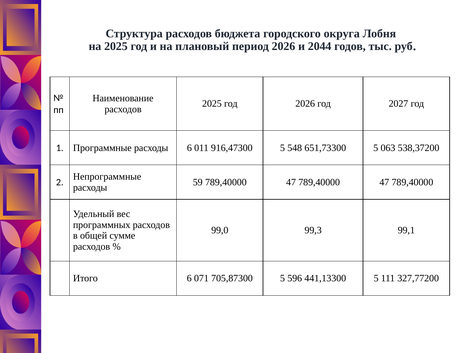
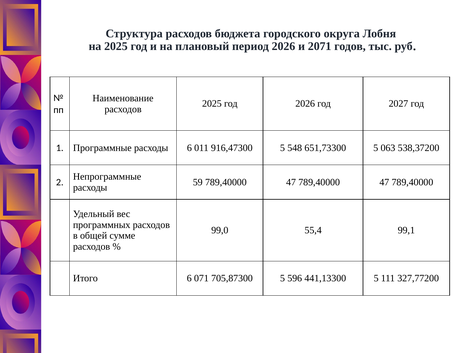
2044: 2044 -> 2071 (320, 46)
99,3: 99,3 -> 55,4 (313, 230)
